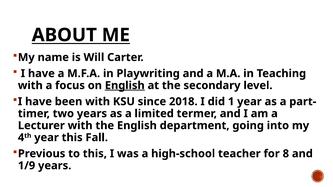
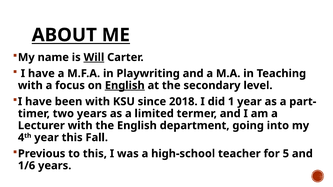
Will underline: none -> present (94, 57)
8: 8 -> 5 (286, 154)
1/9: 1/9 -> 1/6 (27, 166)
